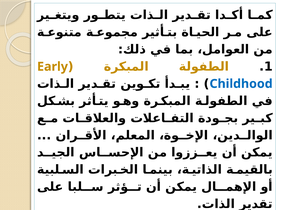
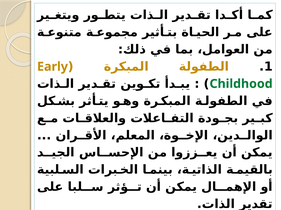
Childhood colour: blue -> green (241, 84)
